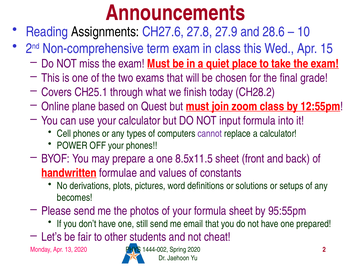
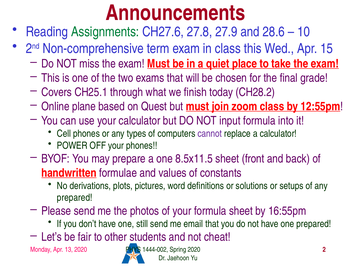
Assignments colour: black -> green (105, 32)
becomes: becomes -> prepared (75, 198)
95:55pm: 95:55pm -> 16:55pm (287, 211)
